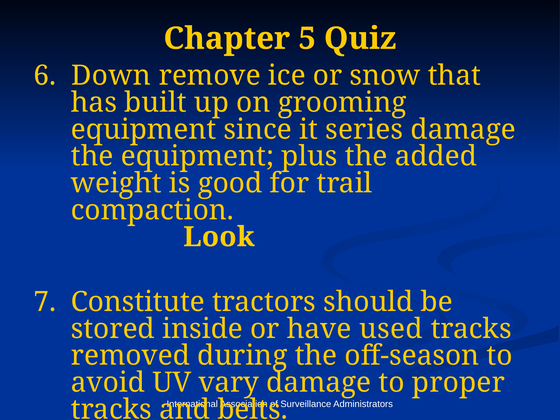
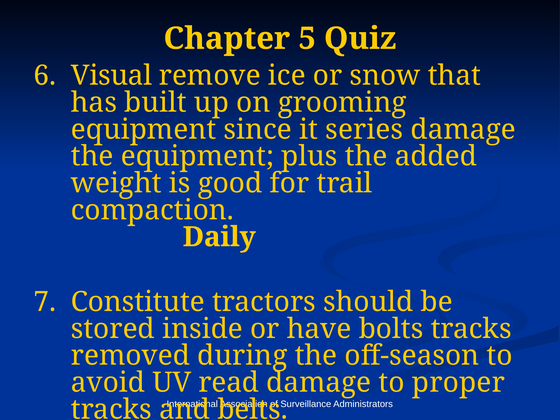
Down: Down -> Visual (111, 76)
Look: Look -> Daily (219, 237)
used: used -> bolts (391, 329)
vary: vary -> read (229, 383)
